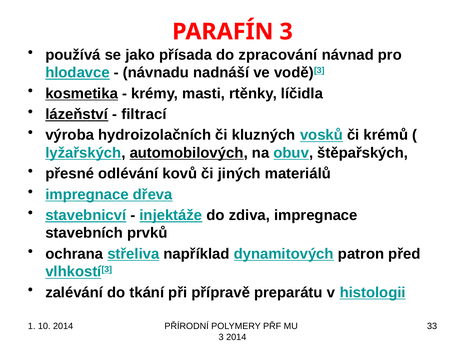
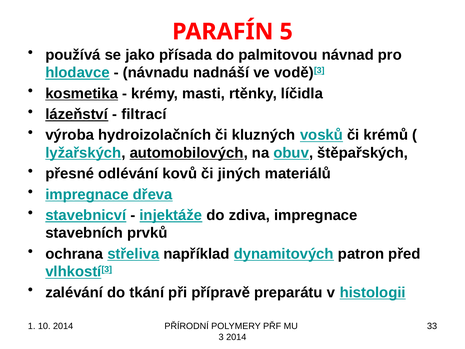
PARAFÍN 3: 3 -> 5 (286, 32)
zpracování: zpracování -> palmitovou (278, 55)
